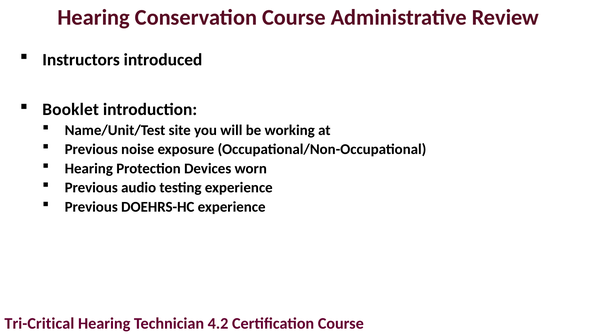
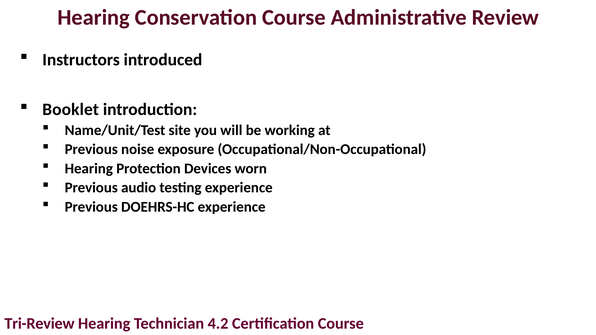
Tri-Critical: Tri-Critical -> Tri-Review (39, 324)
